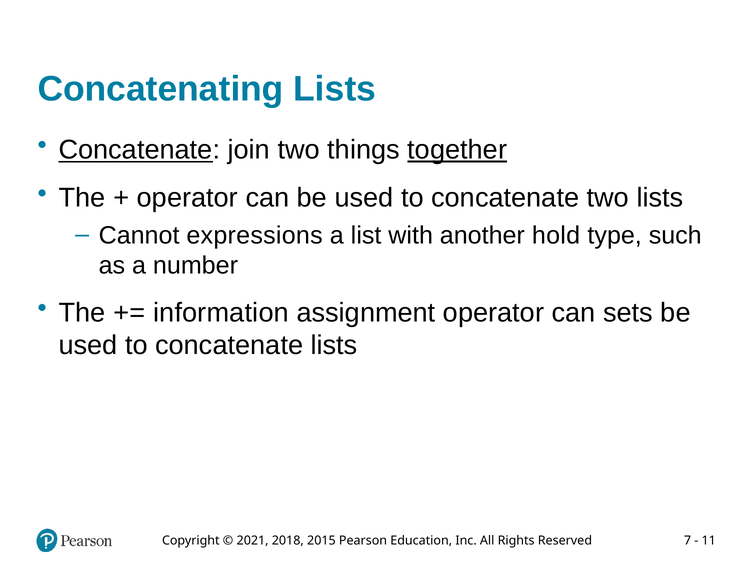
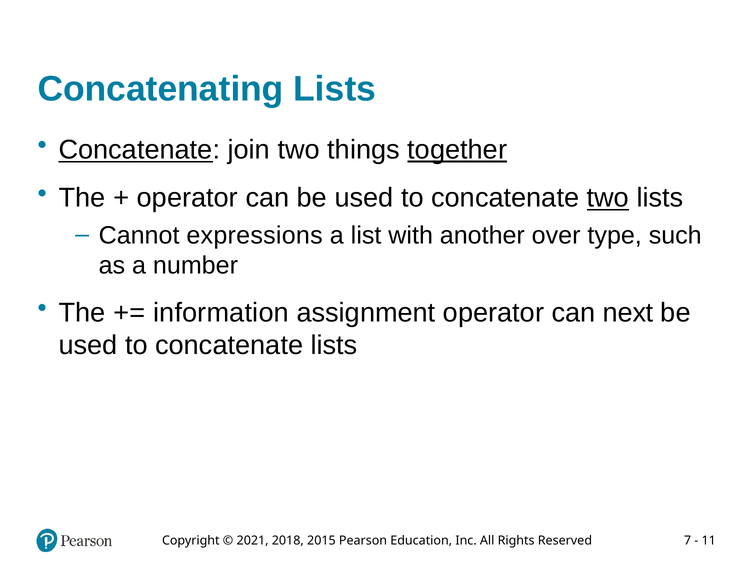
two underline: none -> present (608, 198)
hold: hold -> over (556, 235)
sets: sets -> next (628, 313)
